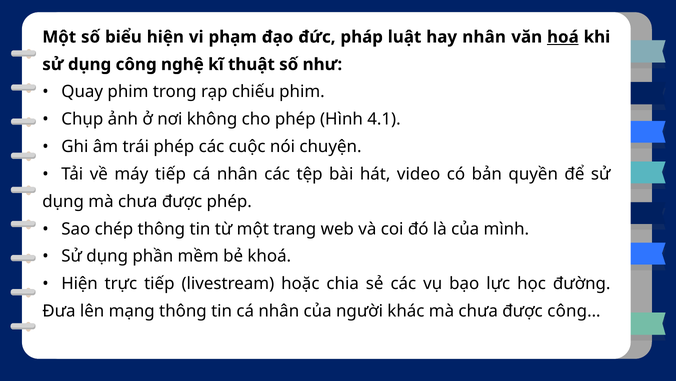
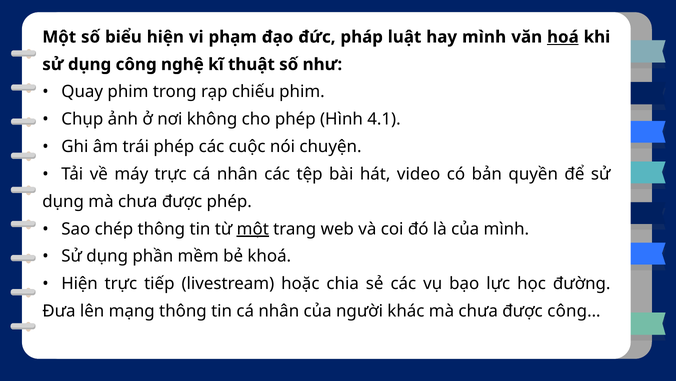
hay nhân: nhân -> mình (484, 37)
máy tiếp: tiếp -> trực (171, 174)
một underline: none -> present (253, 229)
